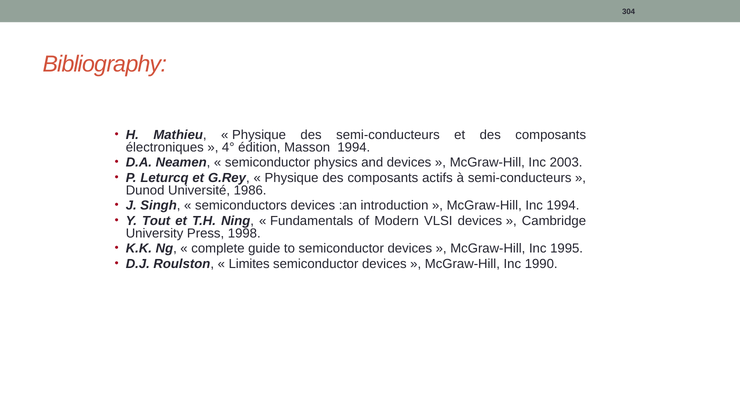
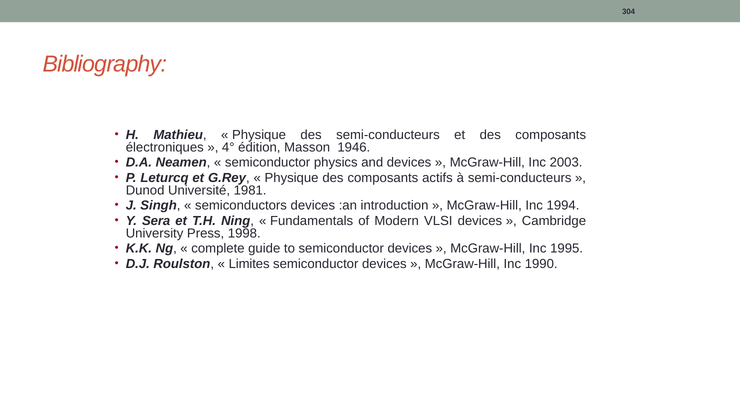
Masson 1994: 1994 -> 1946 (354, 148)
1986: 1986 -> 1981 (250, 191)
Tout: Tout -> Sera (156, 221)
